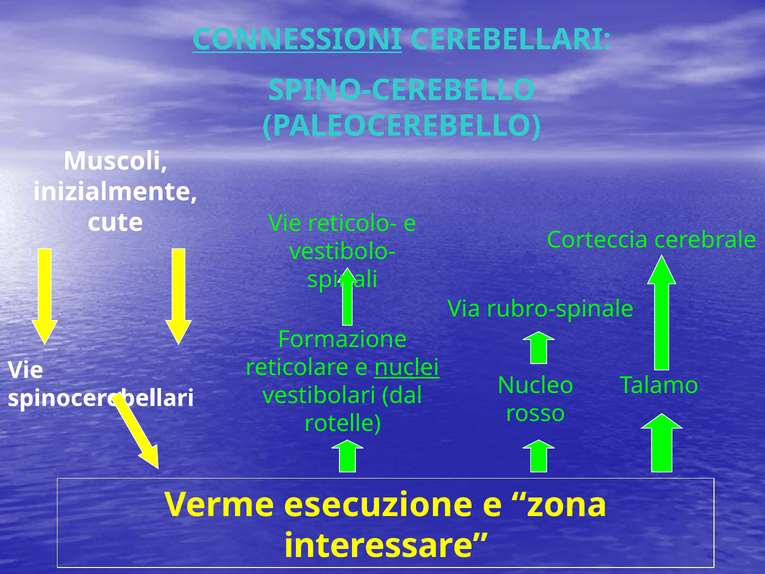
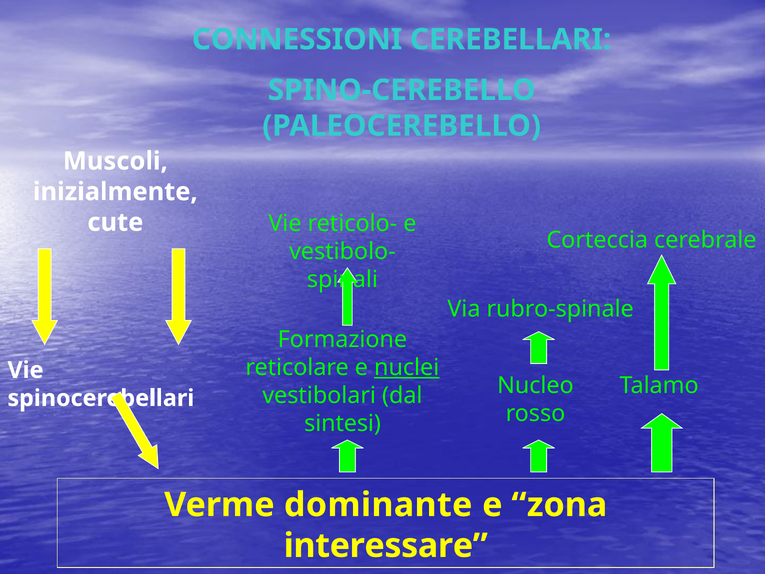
CONNESSIONI underline: present -> none (297, 39)
rotelle: rotelle -> sintesi (343, 424)
esecuzione: esecuzione -> dominante (378, 505)
